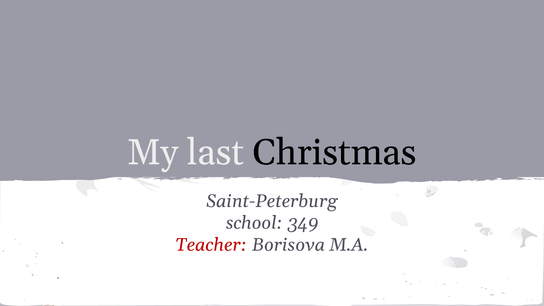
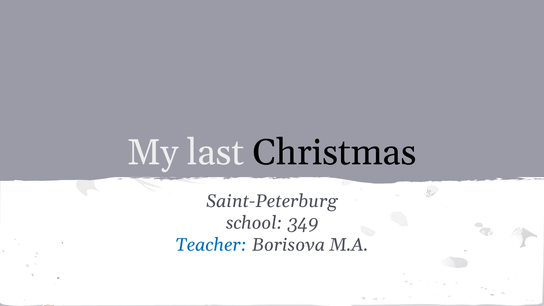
Teacher colour: red -> blue (212, 245)
